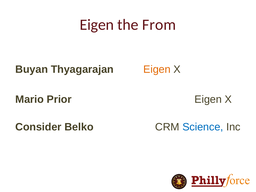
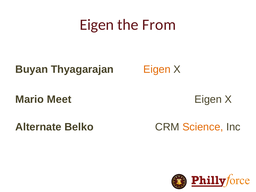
Prior: Prior -> Meet (59, 99)
Consider: Consider -> Alternate (38, 127)
Science colour: blue -> orange (203, 127)
